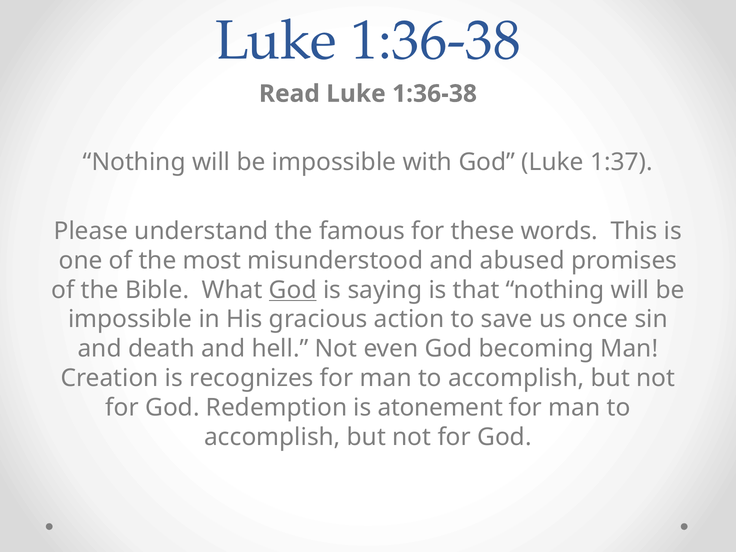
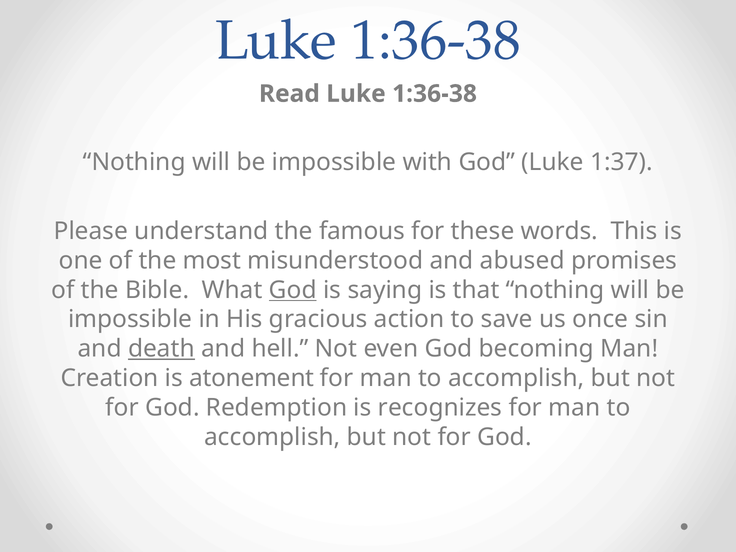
death underline: none -> present (161, 349)
recognizes: recognizes -> atonement (252, 378)
atonement: atonement -> recognizes (440, 408)
